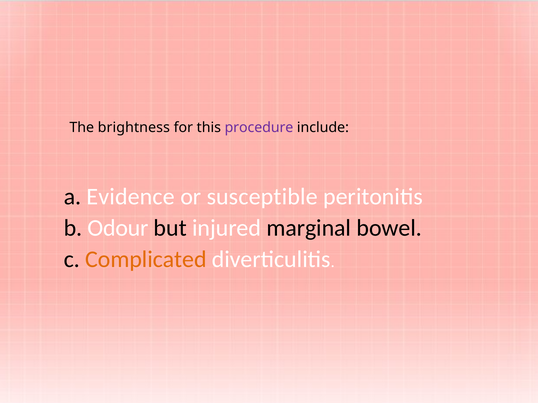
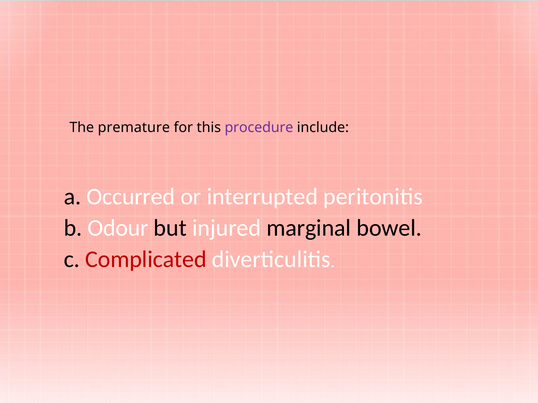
brightness: brightness -> premature (134, 128)
Evidence: Evidence -> Occurred (131, 197)
susceptible: susceptible -> interrupted (262, 197)
Complicated colour: orange -> red (146, 260)
